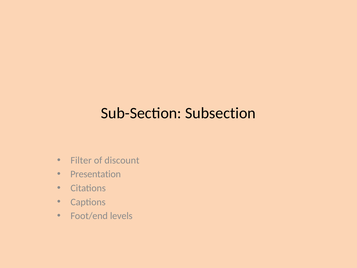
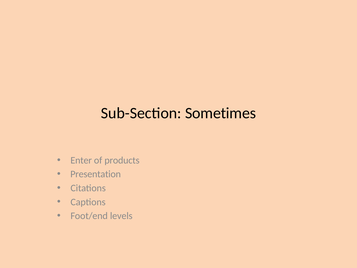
Subsection: Subsection -> Sometimes (221, 113)
Filter: Filter -> Enter (81, 160)
discount: discount -> products (122, 160)
